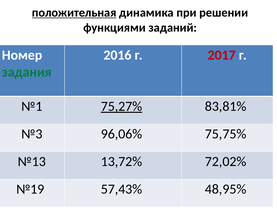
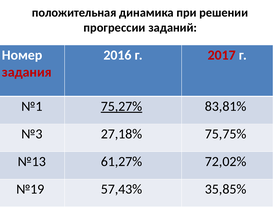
положительная underline: present -> none (74, 13)
функциями: функциями -> прогрессии (114, 28)
задания colour: green -> red (27, 72)
96,06%: 96,06% -> 27,18% (122, 134)
13,72%: 13,72% -> 61,27% (122, 161)
48,95%: 48,95% -> 35,85% (226, 189)
